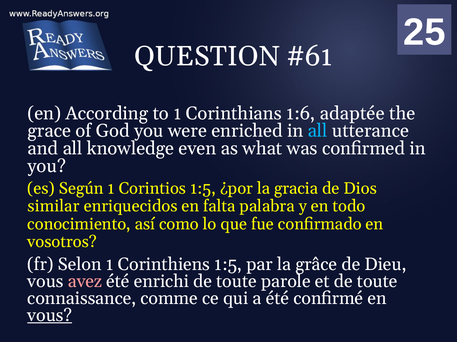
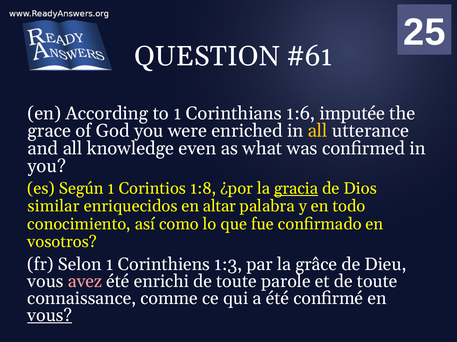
adaptée: adaptée -> imputée (352, 114)
all colour: light blue -> yellow (318, 131)
Corintios 1:5: 1:5 -> 1:8 (203, 189)
gracia underline: none -> present (296, 189)
falta: falta -> altar (220, 207)
Corinthiens 1:5: 1:5 -> 1:3 (228, 265)
